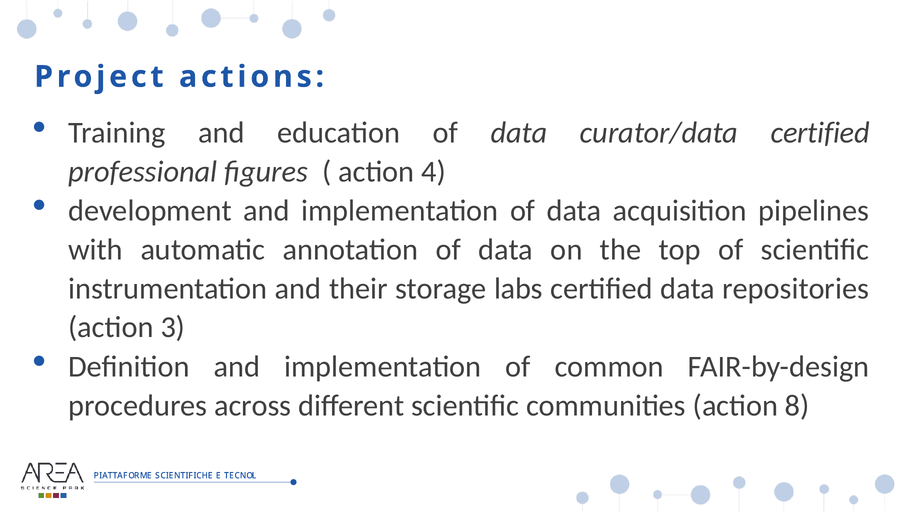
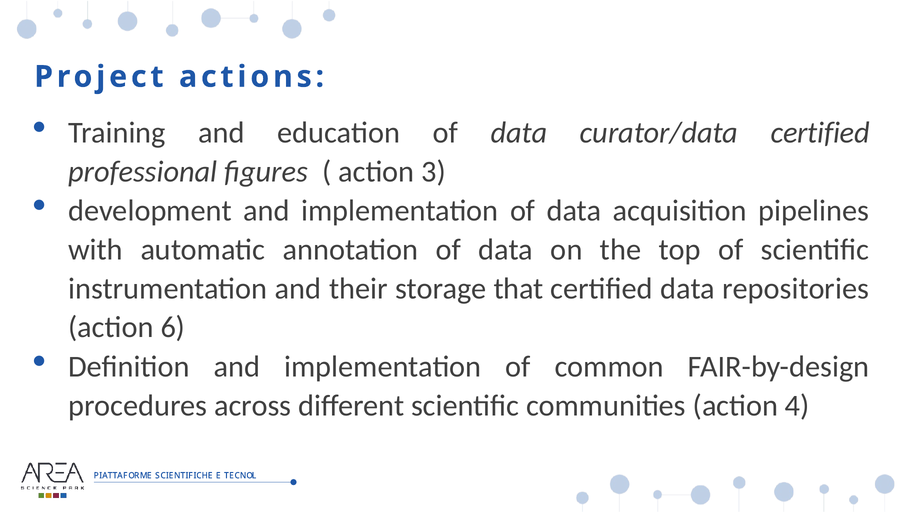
4: 4 -> 3 (434, 172)
labs: labs -> that (519, 289)
3: 3 -> 6 (173, 328)
8: 8 -> 4 (797, 406)
